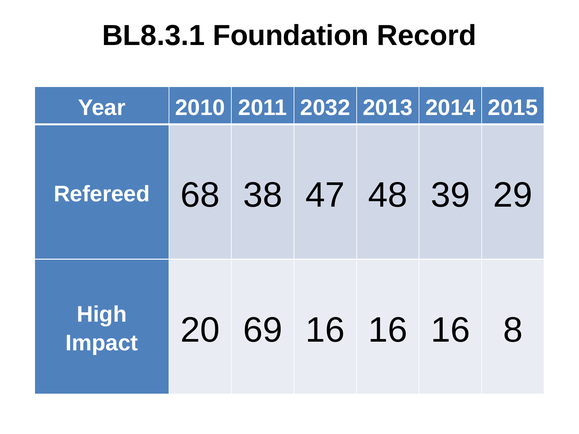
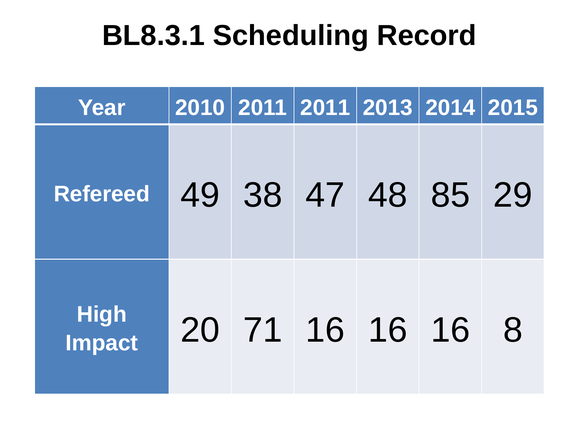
Foundation: Foundation -> Scheduling (291, 36)
2011 2032: 2032 -> 2011 (325, 108)
68: 68 -> 49 (200, 195)
39: 39 -> 85 (450, 195)
69: 69 -> 71 (263, 330)
